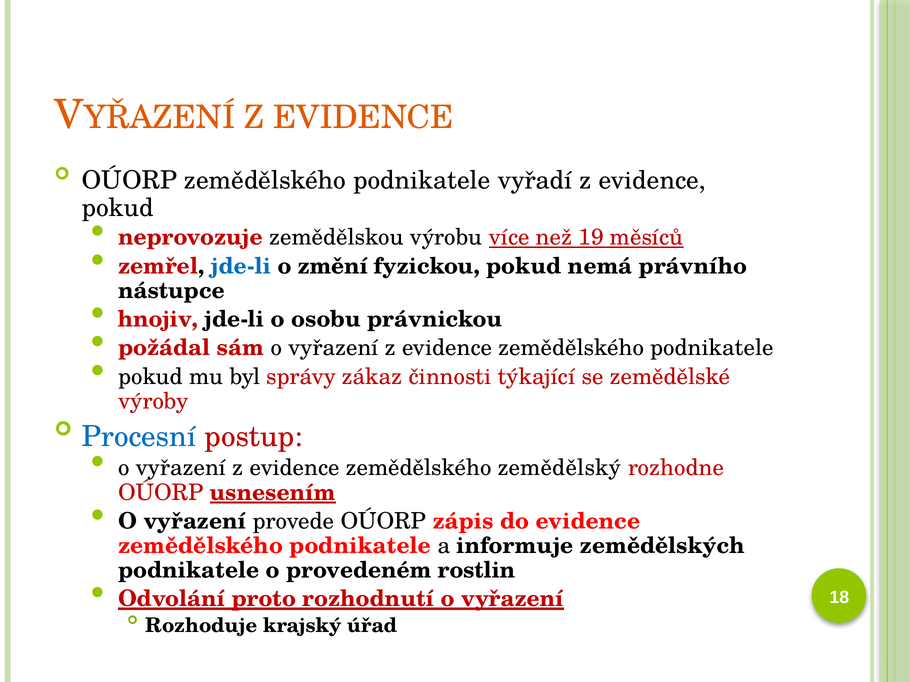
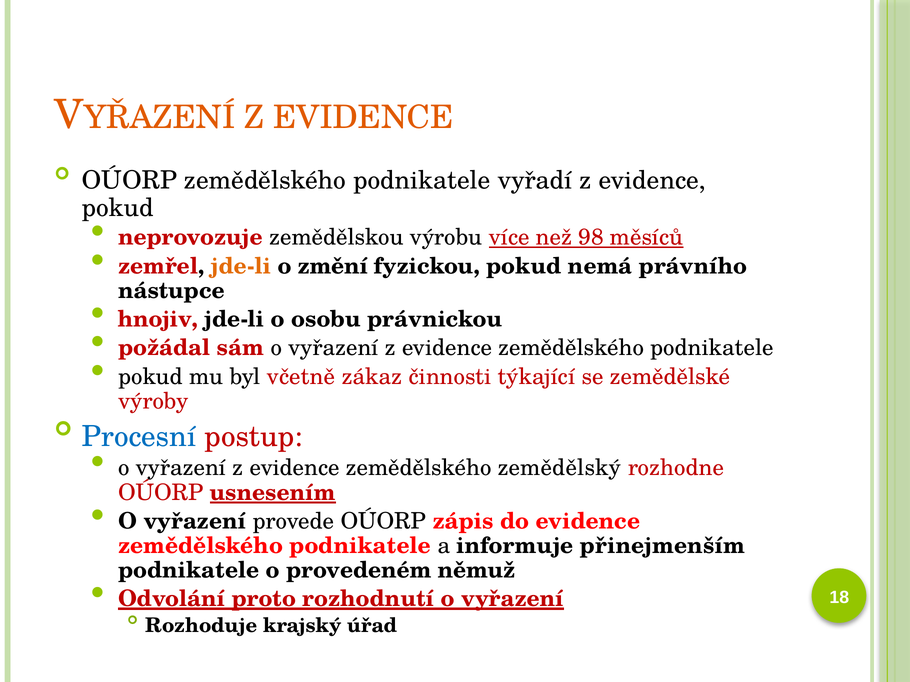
19: 19 -> 98 (591, 238)
jde-li colour: blue -> orange (241, 266)
správy: správy -> včetně (301, 377)
zemědělských: zemědělských -> přinejmenším (662, 546)
rostlin: rostlin -> němuž (477, 571)
